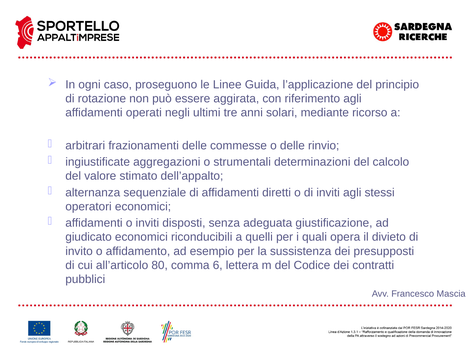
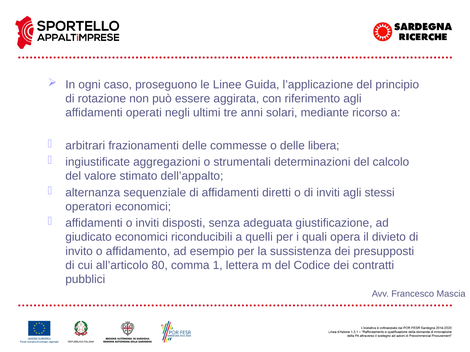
rinvio: rinvio -> libera (324, 146)
6: 6 -> 1 (218, 266)
